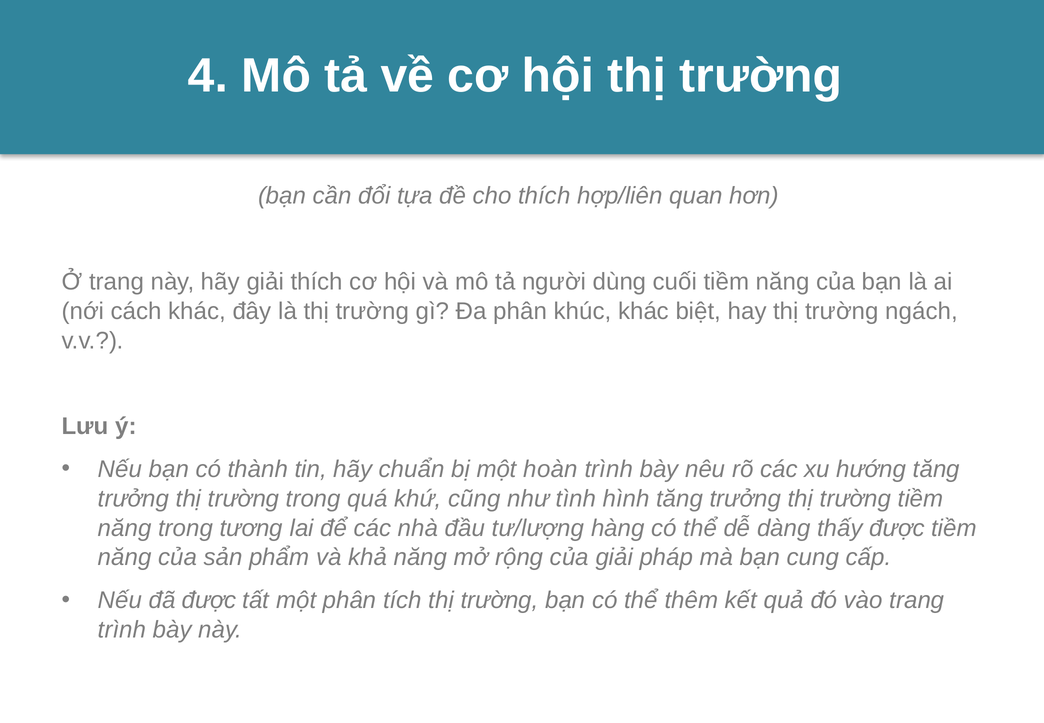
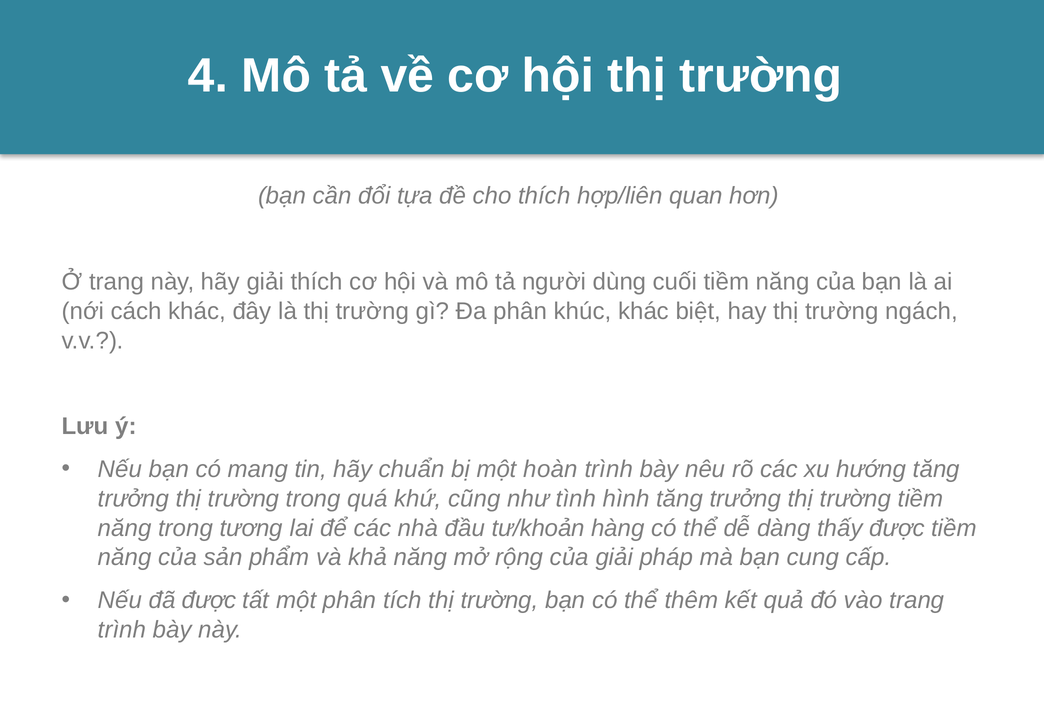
thành: thành -> mang (258, 469)
tư/lượng: tư/lượng -> tư/khoản (538, 528)
